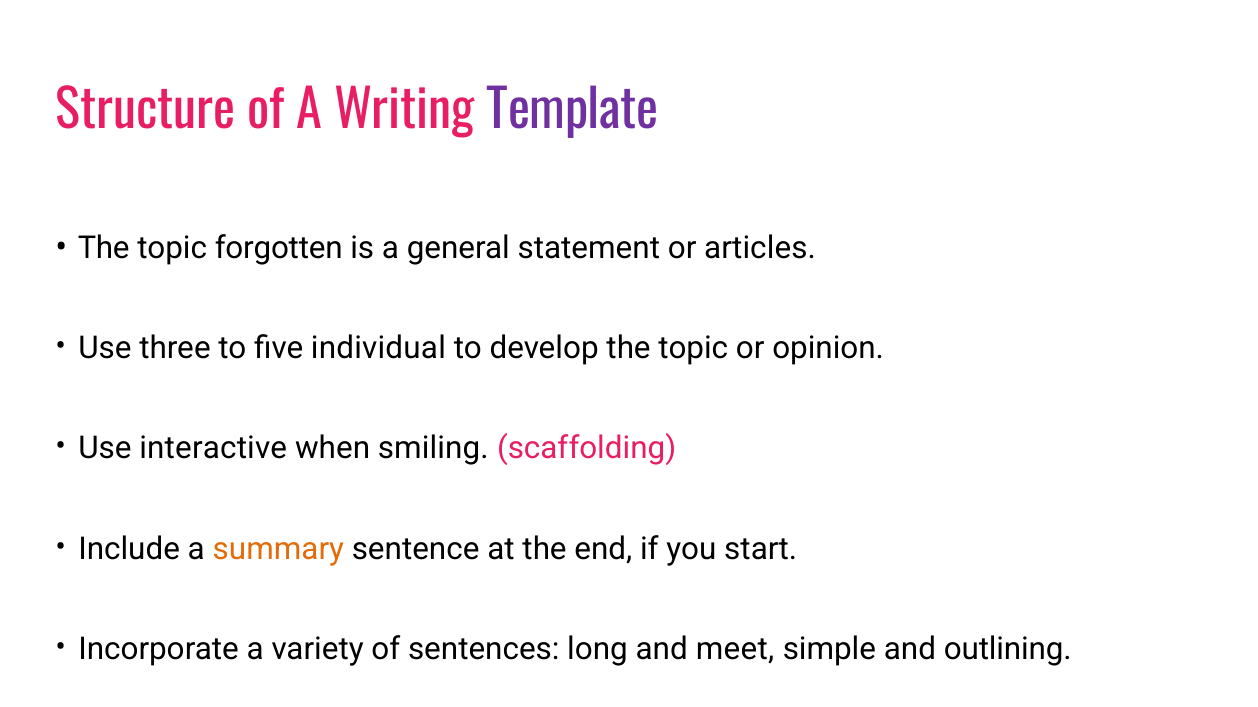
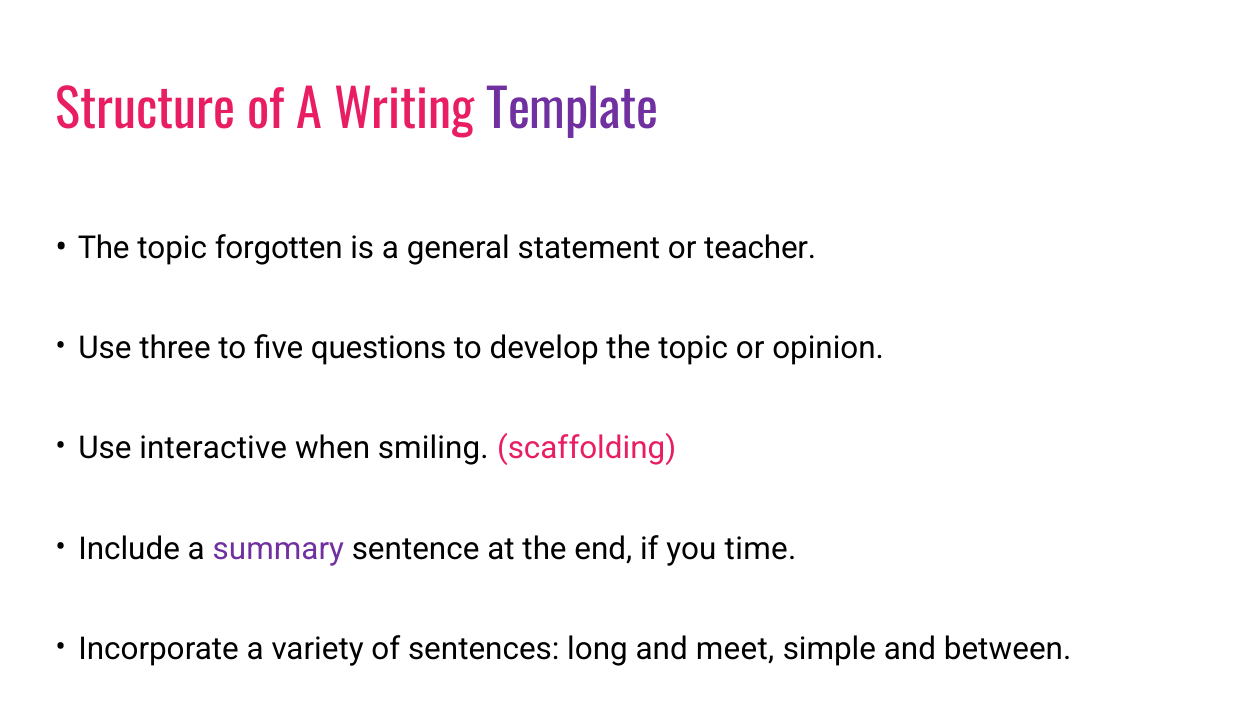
articles: articles -> teacher (760, 248)
individual: individual -> questions (379, 348)
summary colour: orange -> purple (278, 549)
start: start -> time (761, 549)
outlining: outlining -> between (1008, 650)
